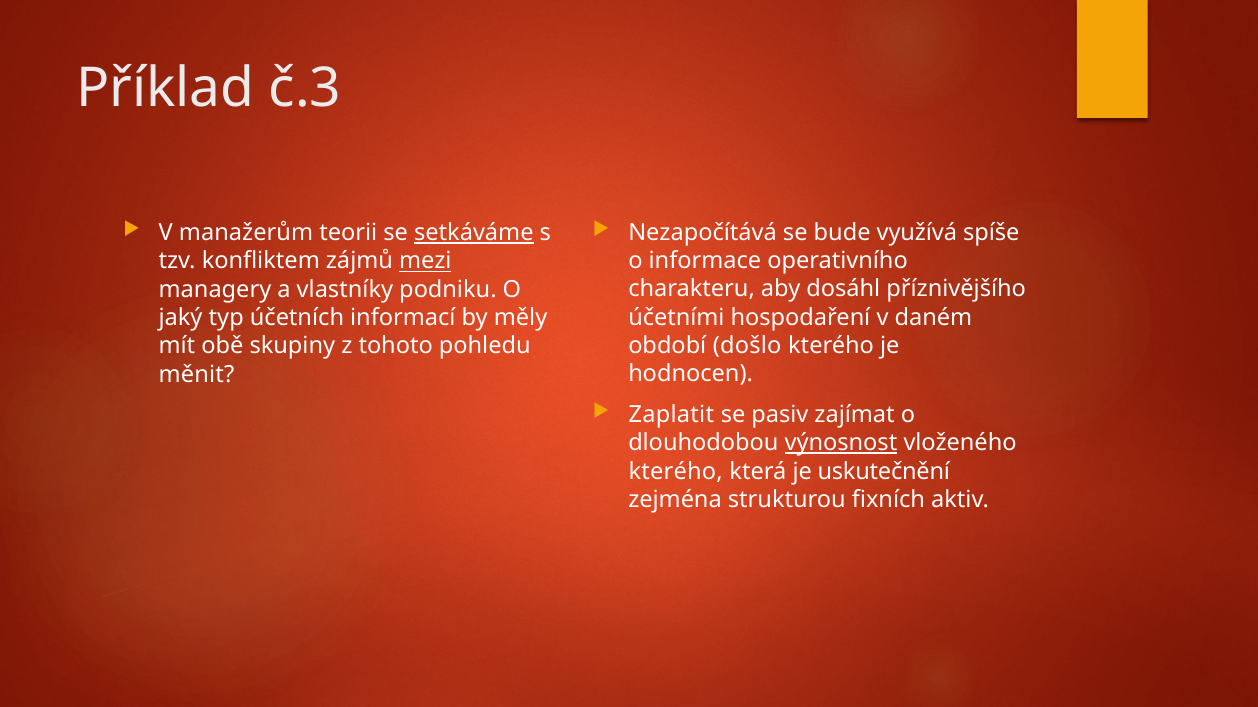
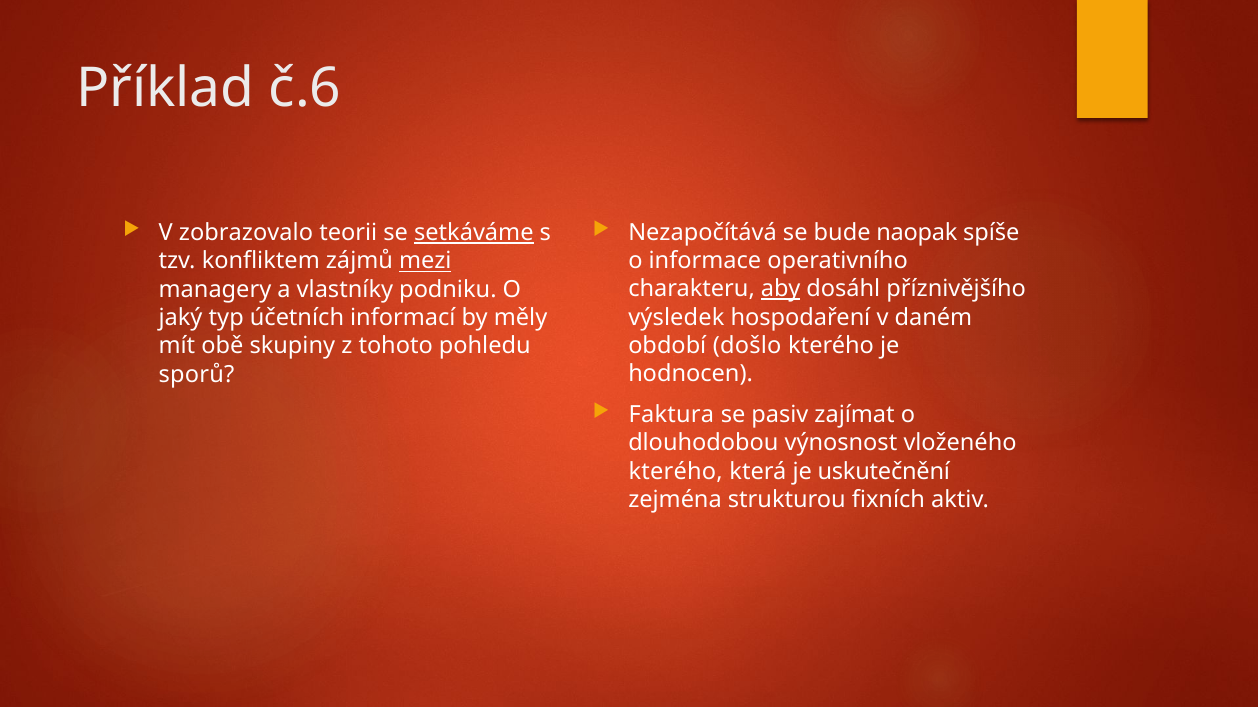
č.3: č.3 -> č.6 (305, 88)
využívá: využívá -> naopak (917, 233)
manažerům: manažerům -> zobrazovalo (246, 233)
aby underline: none -> present (781, 289)
účetními: účetními -> výsledek (676, 318)
měnit: měnit -> sporů (197, 375)
Zaplatit: Zaplatit -> Faktura (671, 415)
výnosnost underline: present -> none (841, 443)
